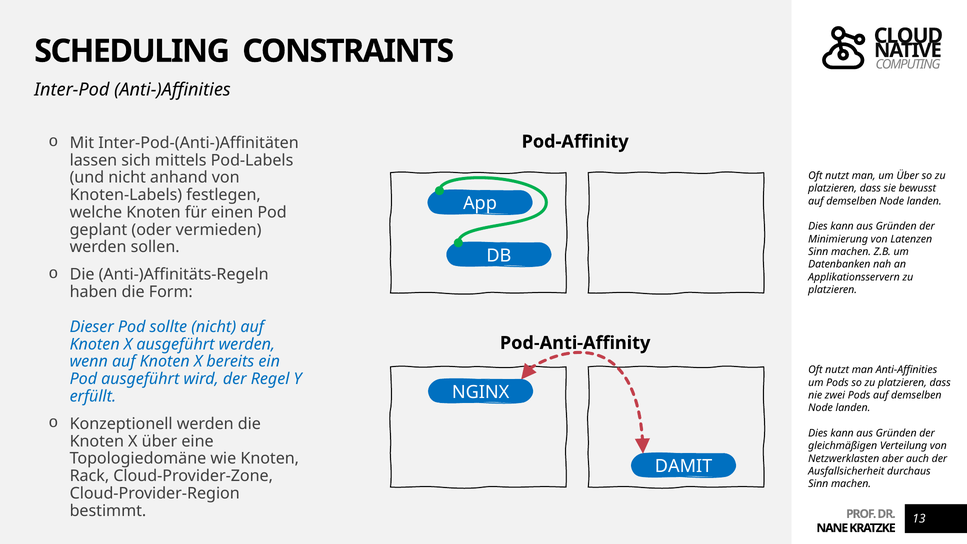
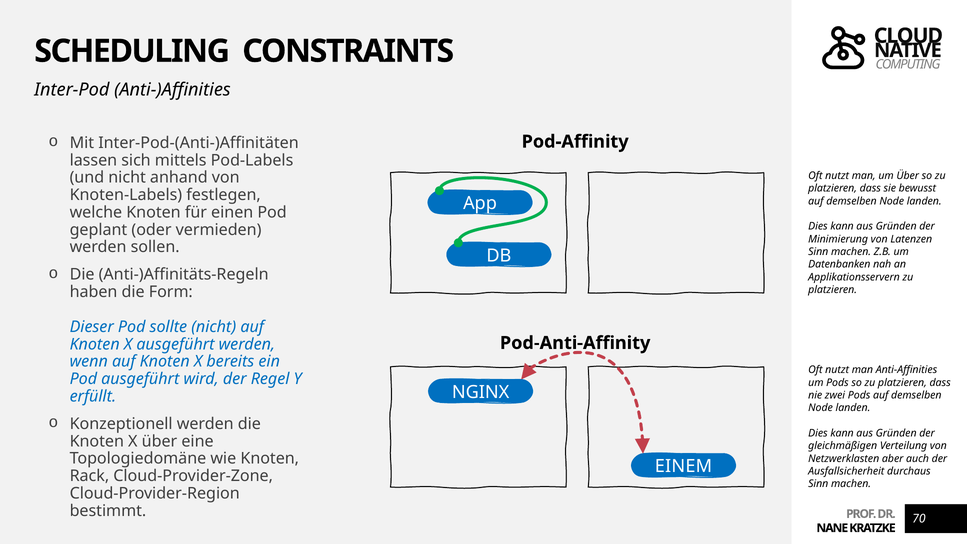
DAMIT: DAMIT -> EINEM (683, 466)
13: 13 -> 70 (919, 518)
